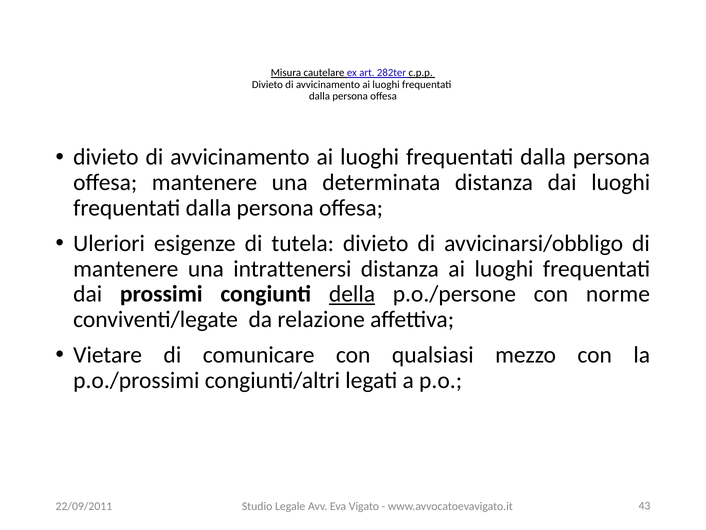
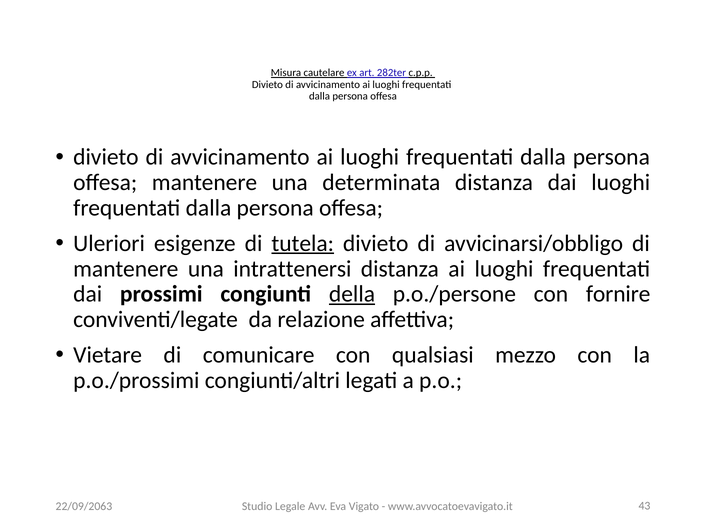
tutela underline: none -> present (303, 243)
norme: norme -> fornire (618, 294)
22/09/2011: 22/09/2011 -> 22/09/2063 (84, 506)
